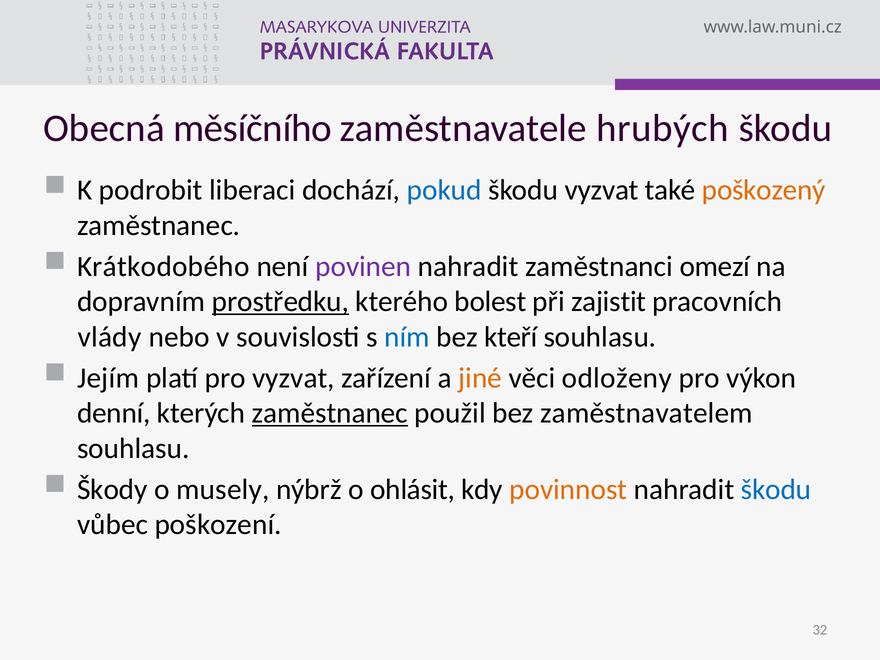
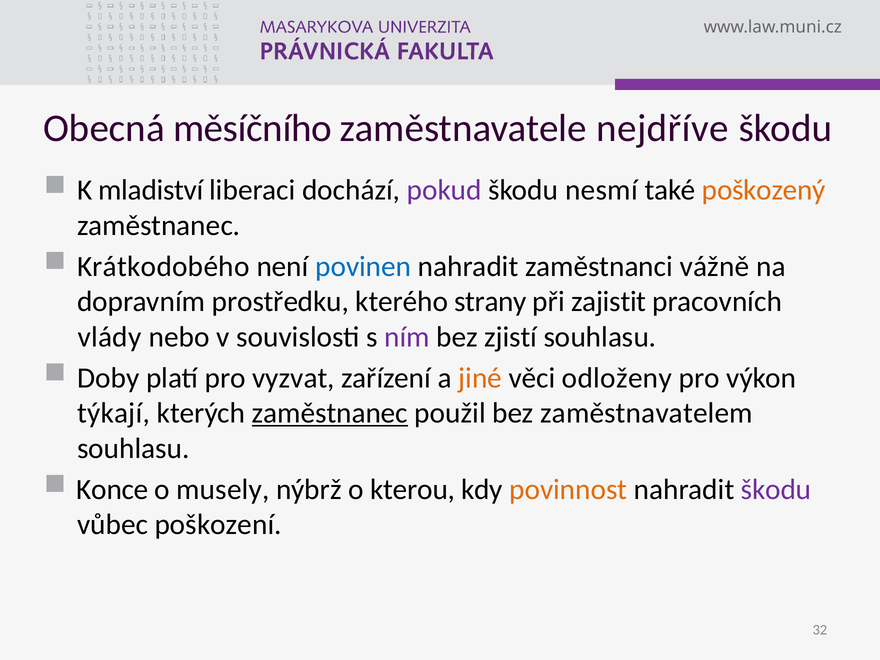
hrubých: hrubých -> nejdříve (663, 128)
podrobit: podrobit -> mladiství (151, 190)
pokud colour: blue -> purple (444, 190)
škodu vyzvat: vyzvat -> nesmí (601, 190)
povinen colour: purple -> blue (363, 267)
omezí: omezí -> vážně (715, 267)
prostředku underline: present -> none (280, 302)
bolest: bolest -> strany (490, 302)
ním colour: blue -> purple (407, 337)
kteří: kteří -> zjistí (511, 337)
Jejím: Jejím -> Doby (108, 378)
denní: denní -> týkají (114, 413)
Škody: Škody -> Konce (112, 489)
ohlásit: ohlásit -> kterou (413, 489)
škodu colour: blue -> purple (776, 489)
